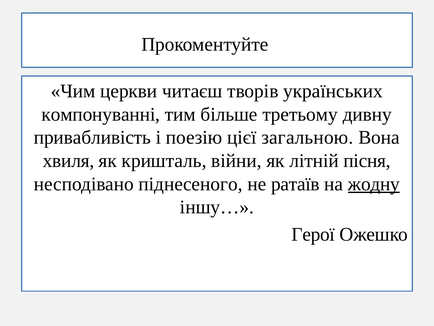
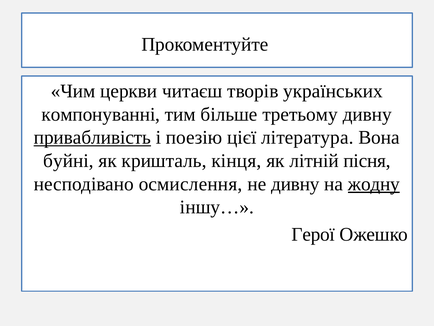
привабливість underline: none -> present (92, 137)
загальною: загальною -> література (307, 137)
хвиля: хвиля -> буйні (68, 161)
війни: війни -> кінця (236, 161)
піднесеного: піднесеного -> осмислення (191, 184)
не ратаїв: ратаїв -> дивну (295, 184)
